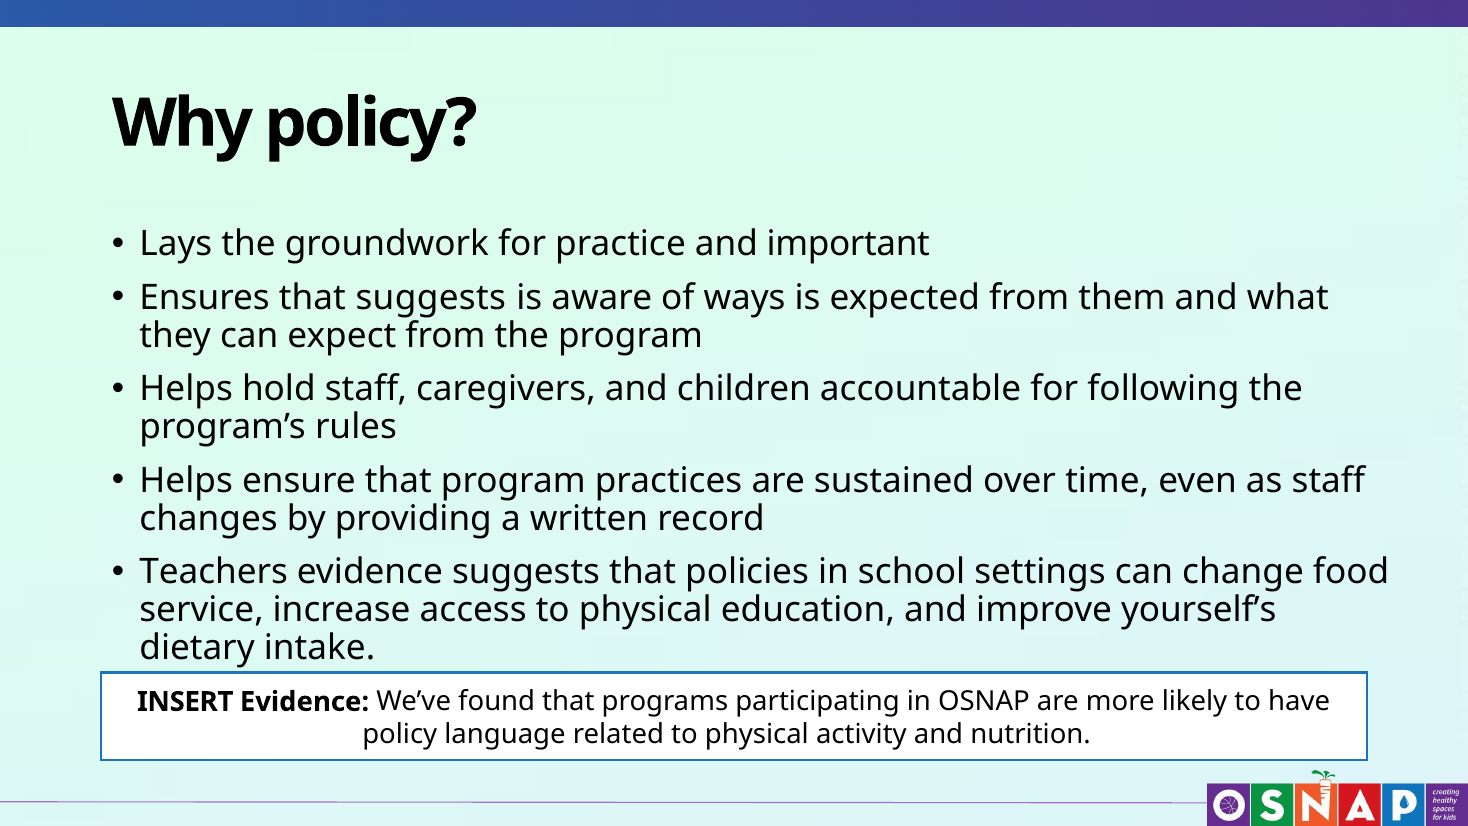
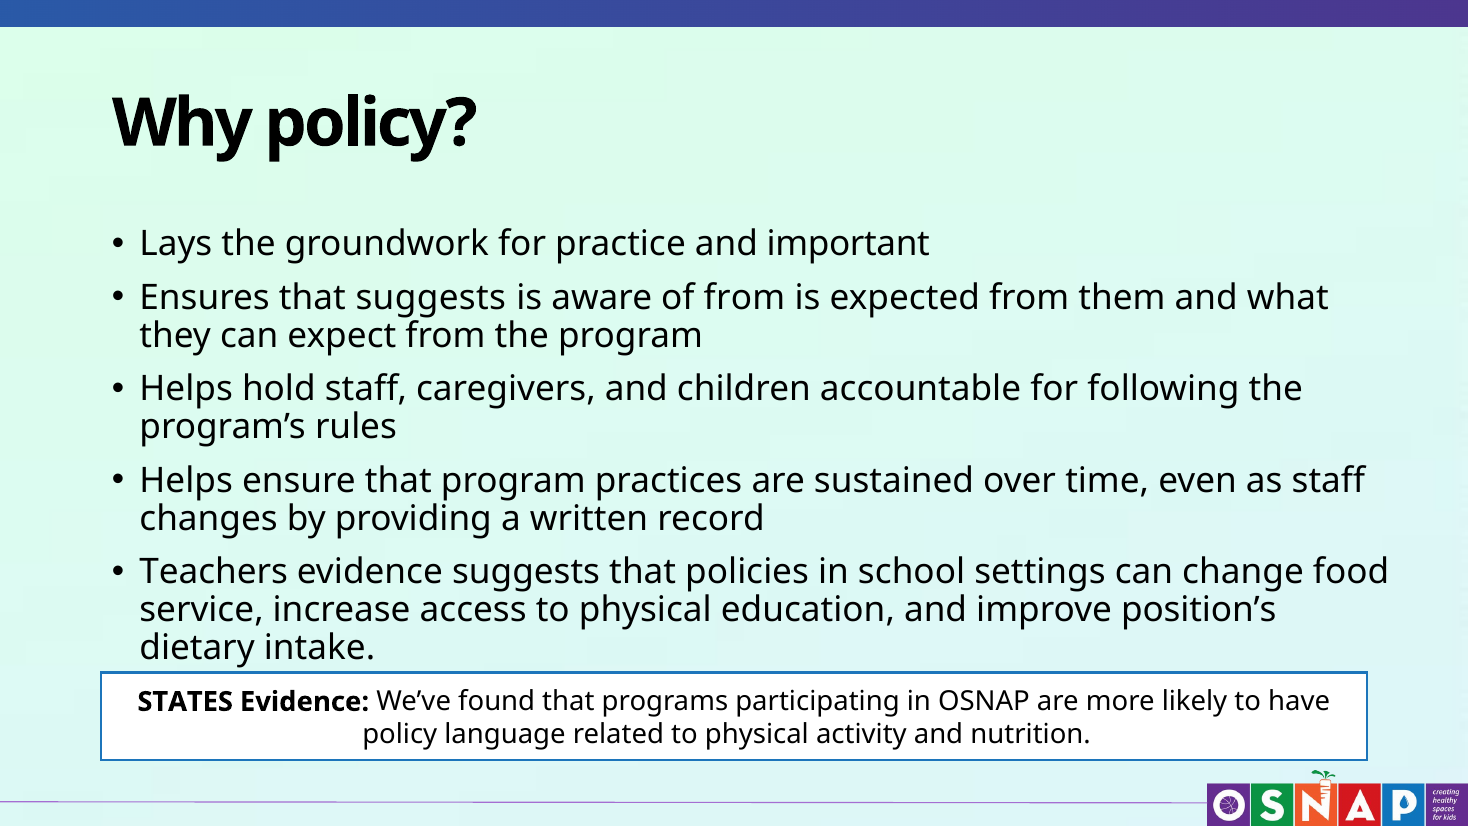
of ways: ways -> from (744, 298)
yourself’s: yourself’s -> position’s (1199, 610)
INSERT: INSERT -> STATES (185, 702)
